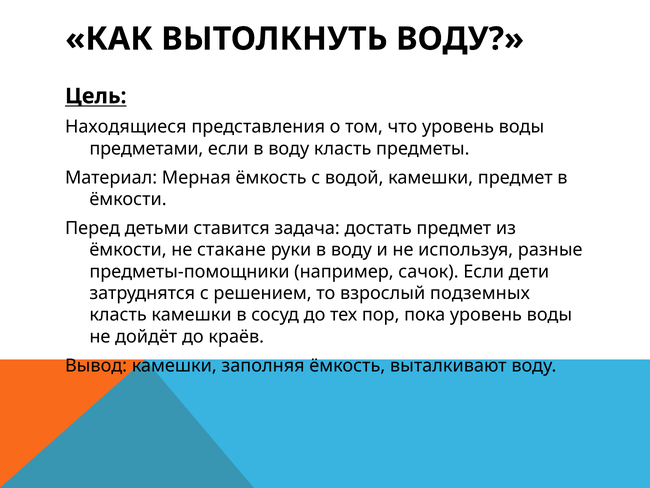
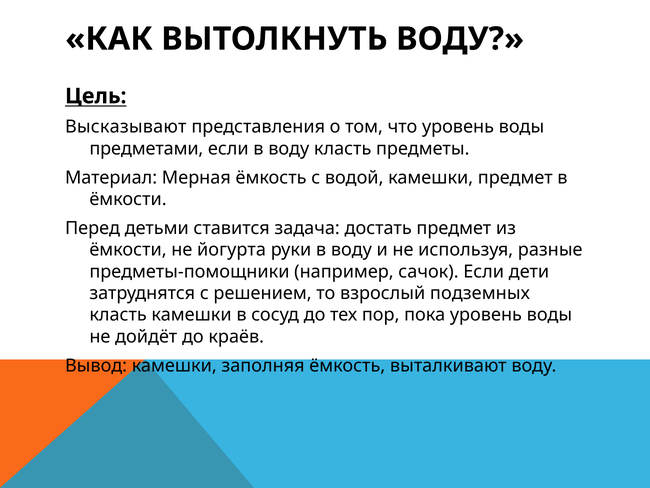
Находящиеся: Находящиеся -> Высказывают (126, 127)
стакане: стакане -> йогурта (232, 250)
